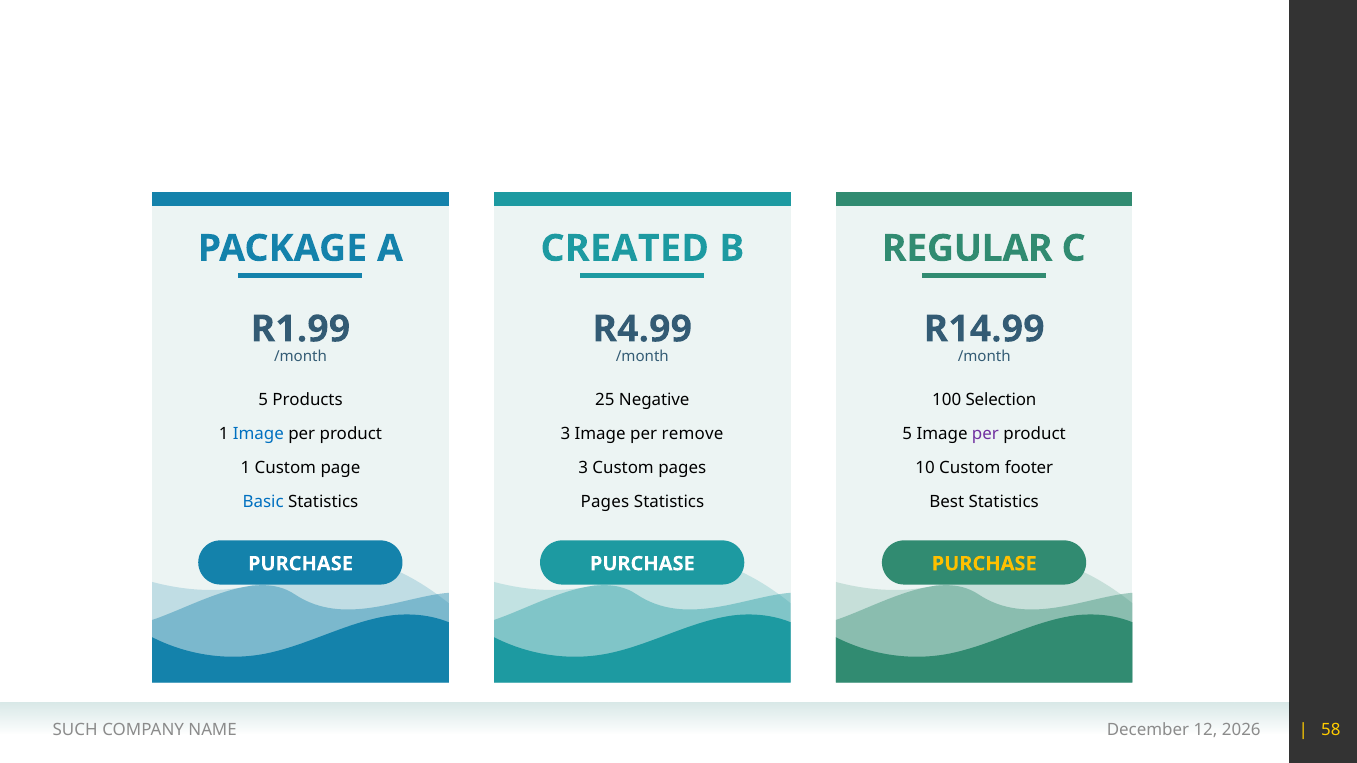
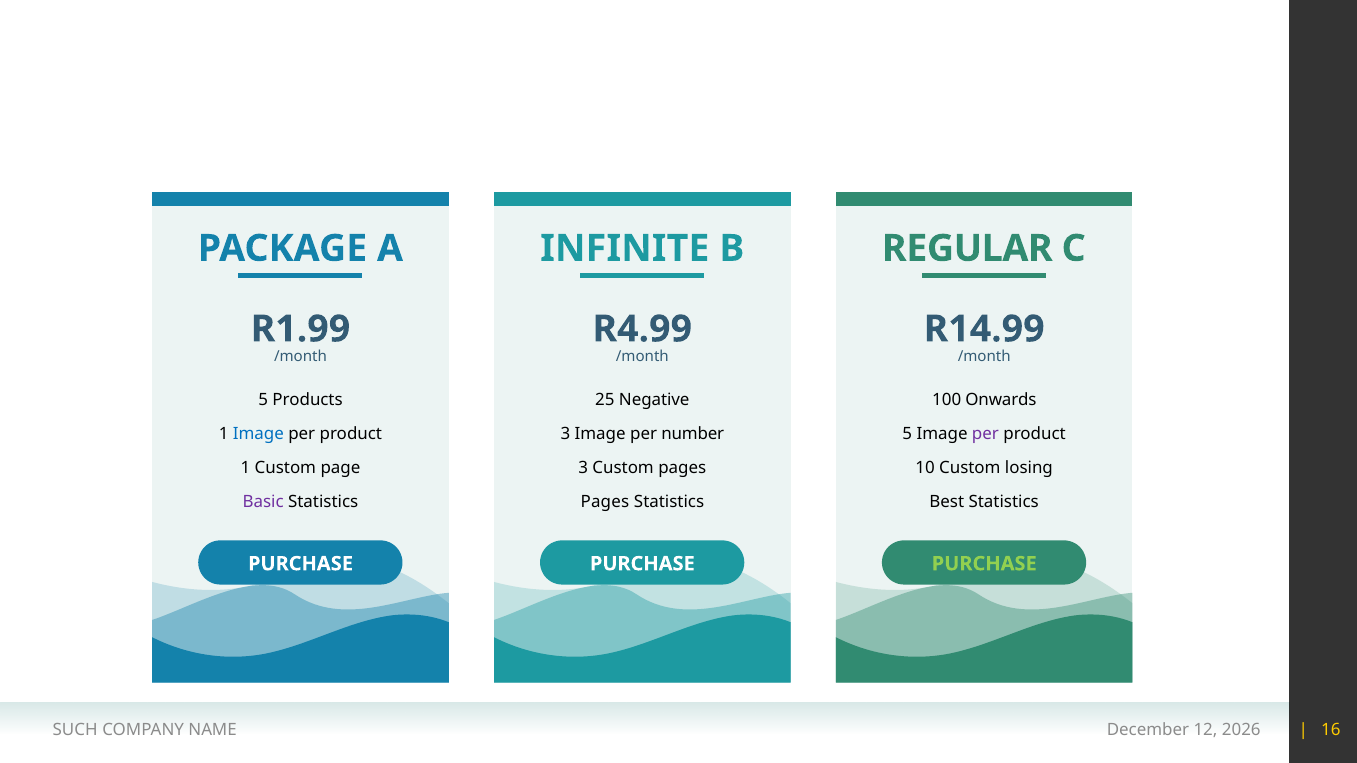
CREATED: CREATED -> INFINITE (625, 249)
Selection: Selection -> Onwards (1001, 400)
remove: remove -> number (693, 434)
footer: footer -> losing (1029, 468)
Basic colour: blue -> purple (263, 502)
PURCHASE colour: yellow -> light green (984, 564)
58: 58 -> 16 (1331, 730)
